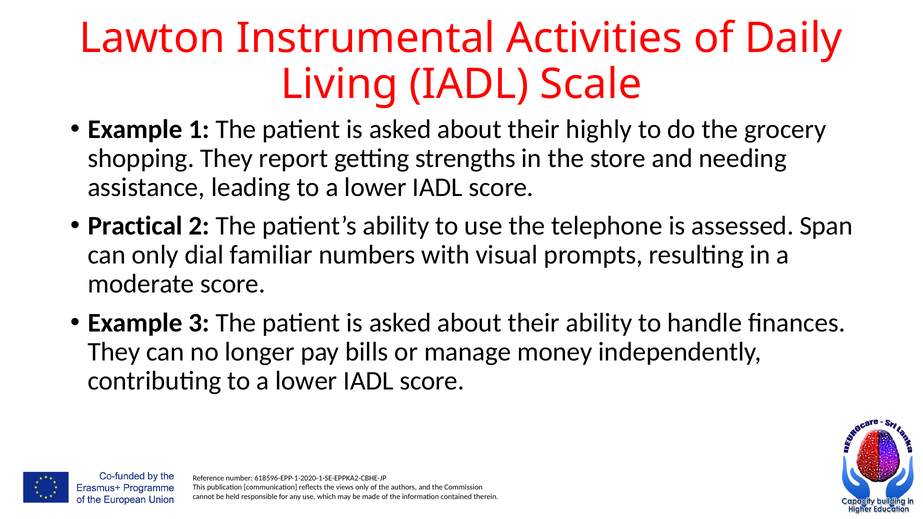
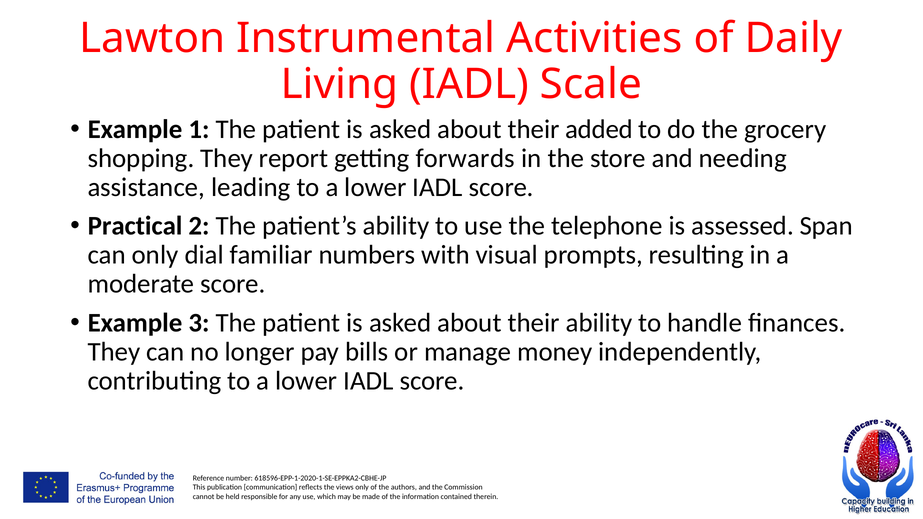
highly: highly -> added (599, 129)
strengths: strengths -> forwards (465, 158)
